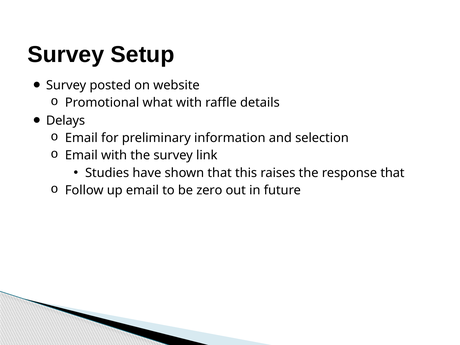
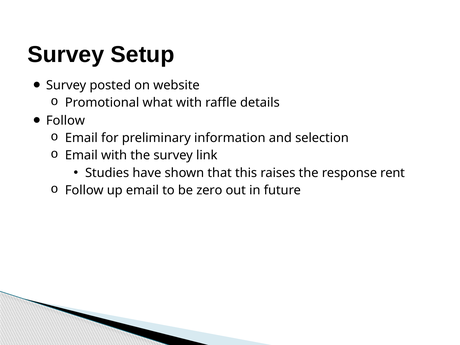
Delays: Delays -> Follow (65, 121)
response that: that -> rent (393, 173)
